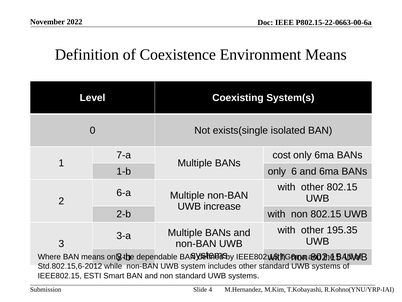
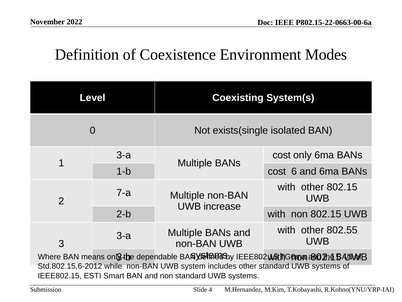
Environment Means: Means -> Modes (326, 55)
7-a: 7-a -> 3-a (124, 155)
1-b only: only -> cost (277, 171)
6-a: 6-a -> 7-a (124, 193)
195.35: 195.35 -> 802.55 (342, 230)
